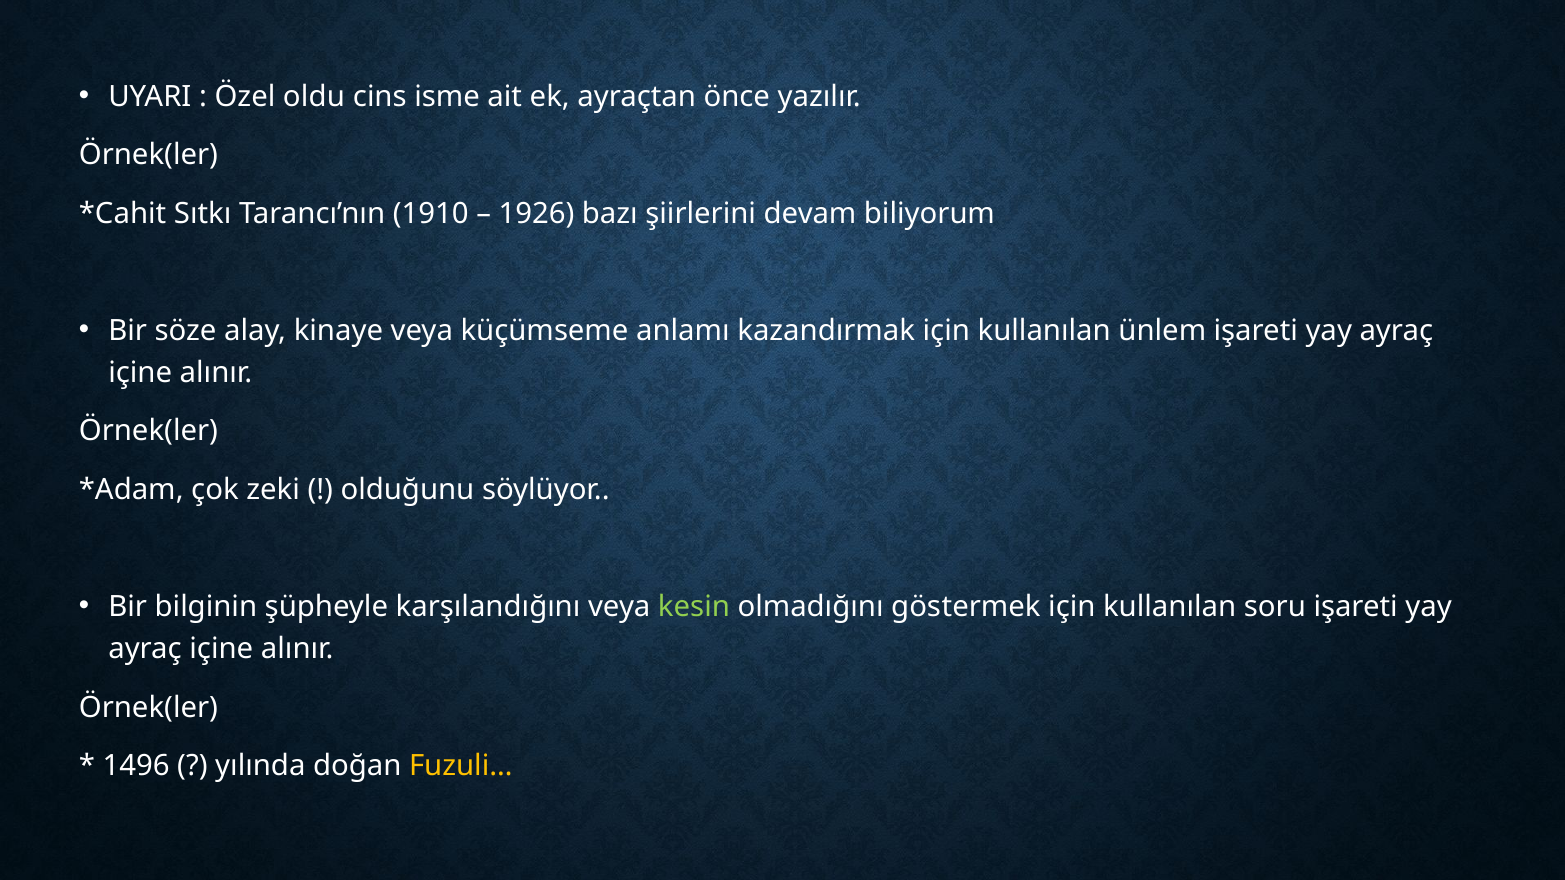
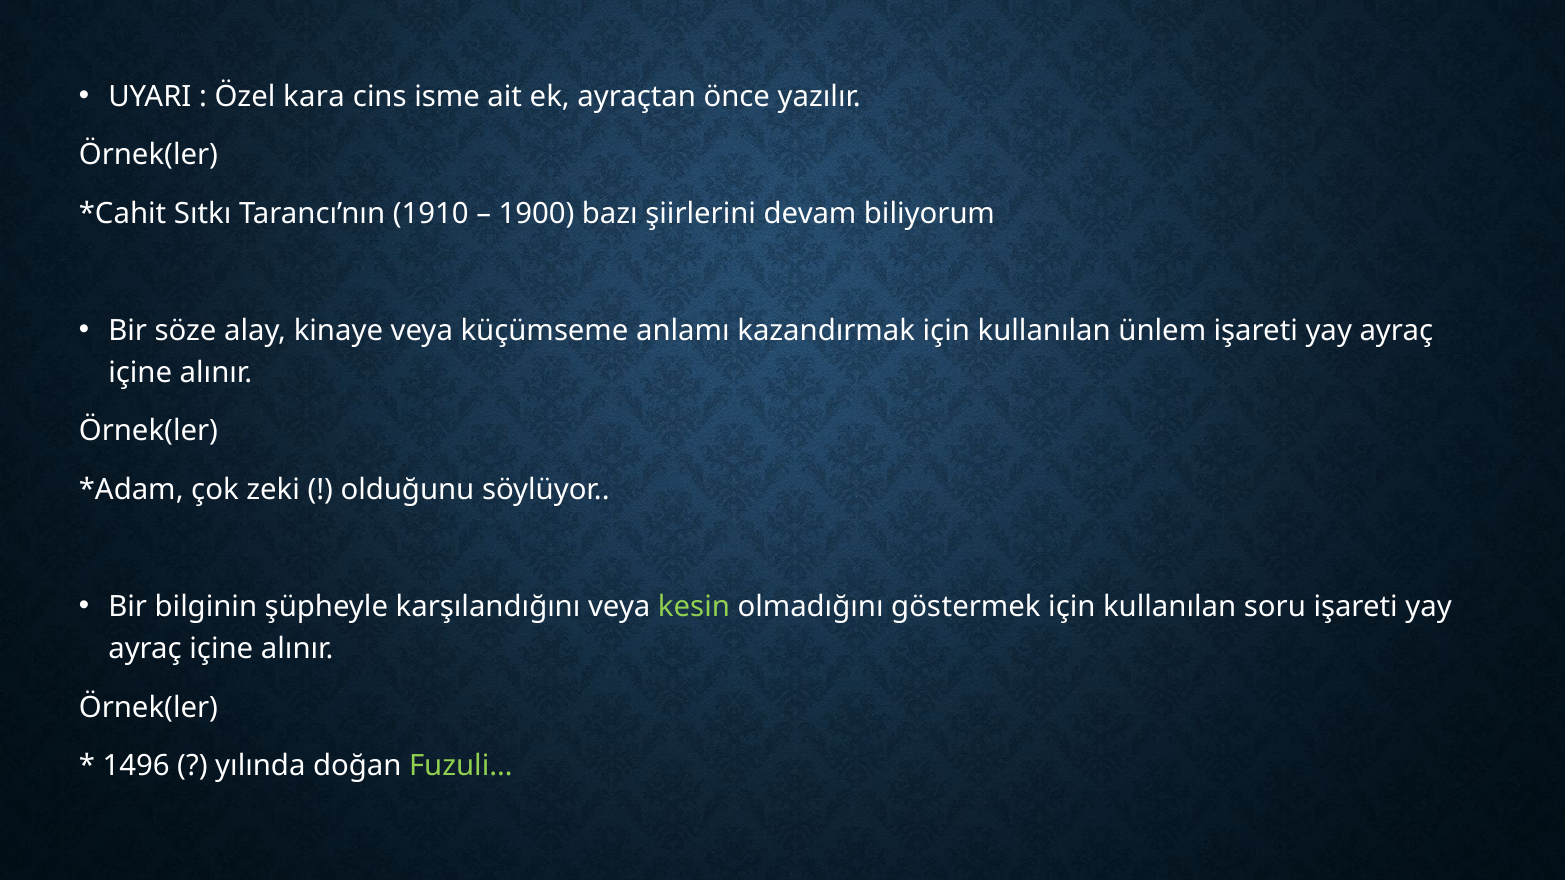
oldu: oldu -> kara (314, 96)
1926: 1926 -> 1900 (536, 213)
Fuzuli… colour: yellow -> light green (461, 766)
